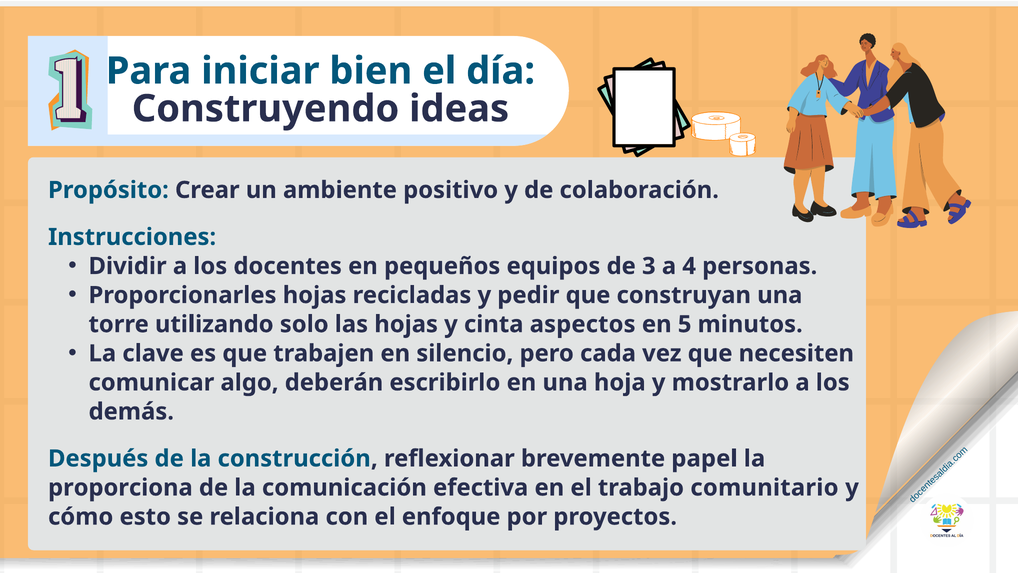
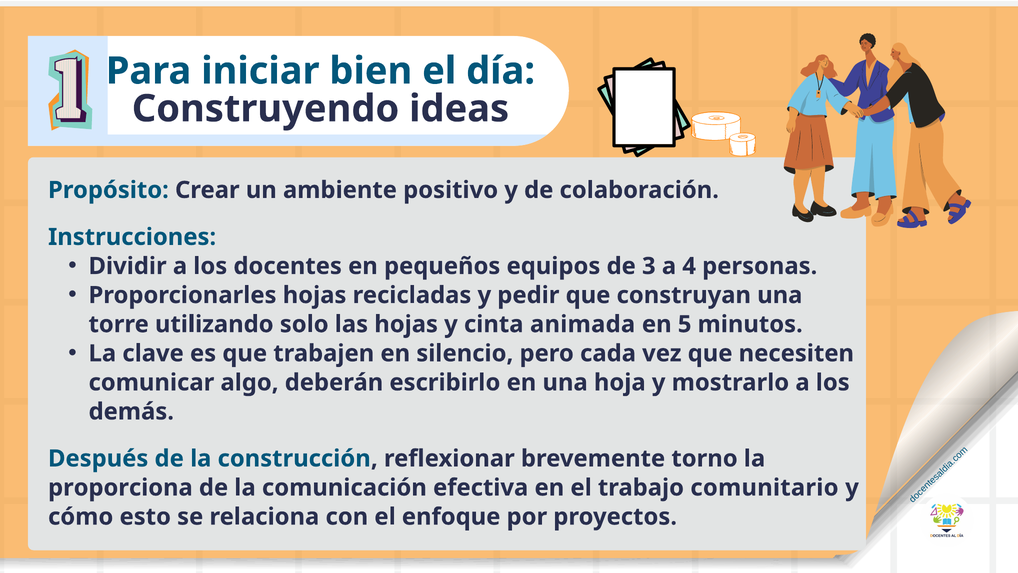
aspectos: aspectos -> animada (583, 324)
papel: papel -> torno (705, 458)
